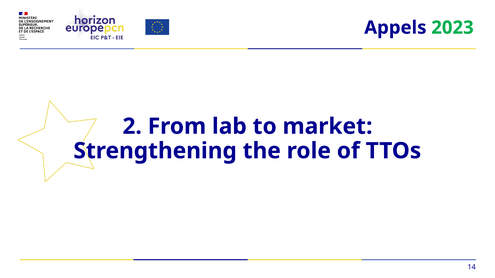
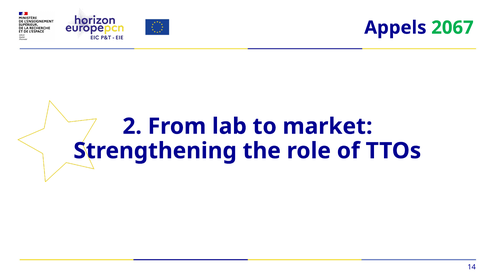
2023: 2023 -> 2067 (452, 28)
